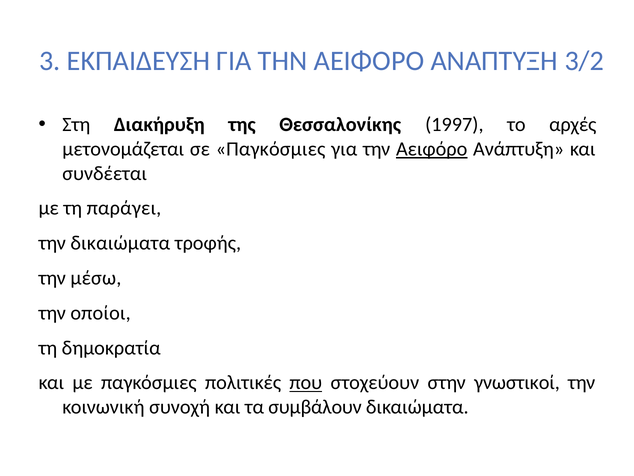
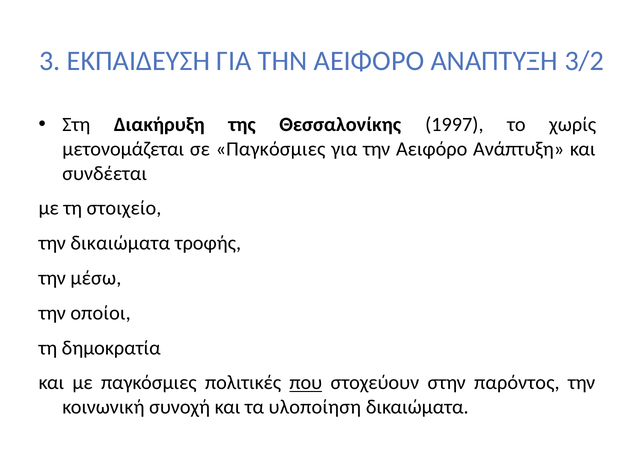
αρχές: αρχές -> χωρίς (573, 125)
Αειφόρο underline: present -> none (432, 149)
παράγει: παράγει -> στοιχείο (124, 208)
γνωστικοί: γνωστικοί -> παρόντος (517, 382)
συμβάλουν: συμβάλουν -> υλοποίηση (315, 407)
